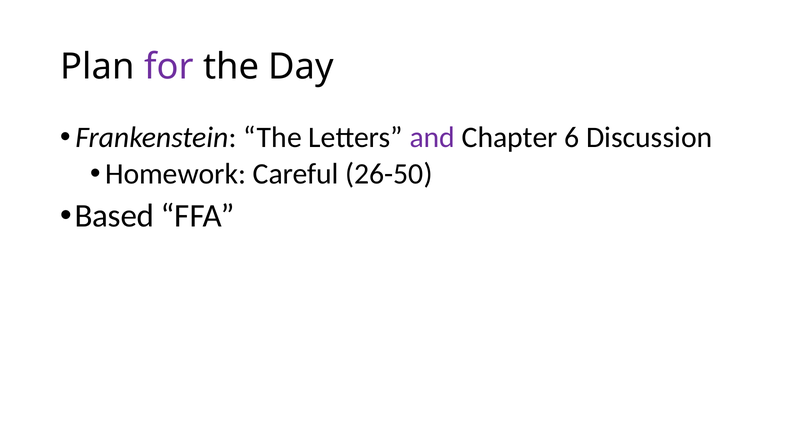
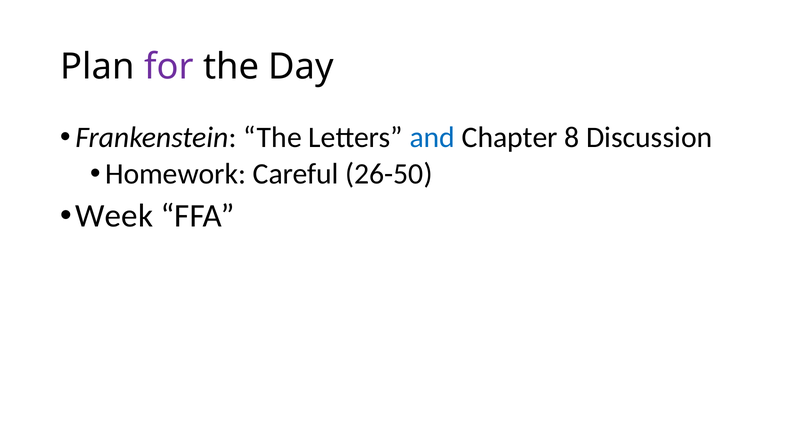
and colour: purple -> blue (432, 138)
6: 6 -> 8 (572, 138)
Based: Based -> Week (114, 216)
